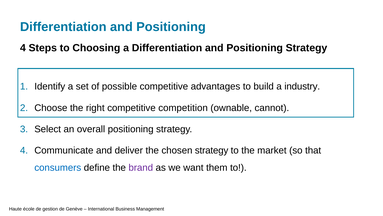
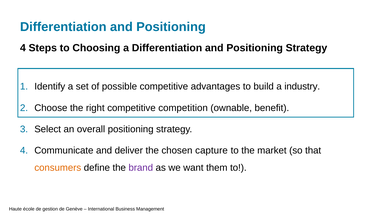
cannot: cannot -> benefit (272, 108)
chosen strategy: strategy -> capture (212, 150)
consumers colour: blue -> orange (58, 167)
